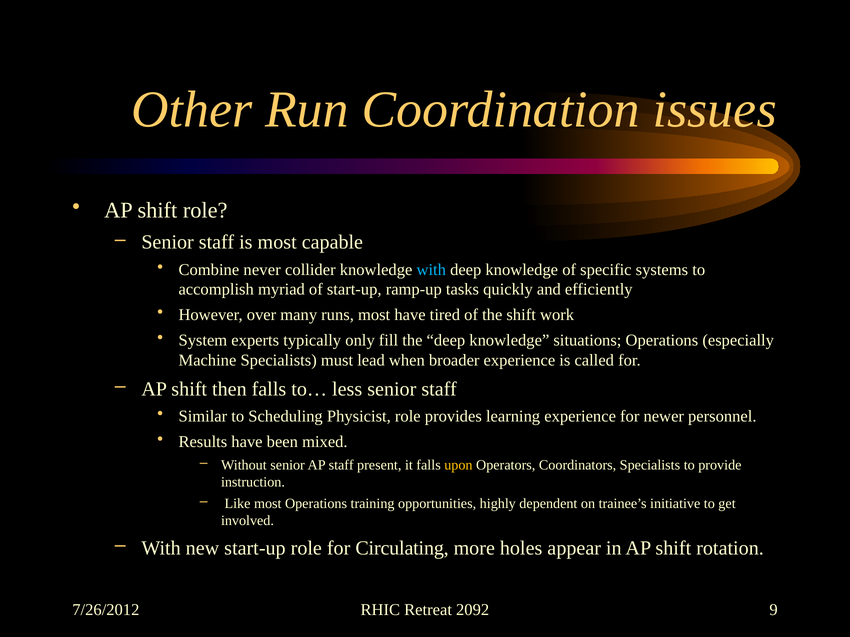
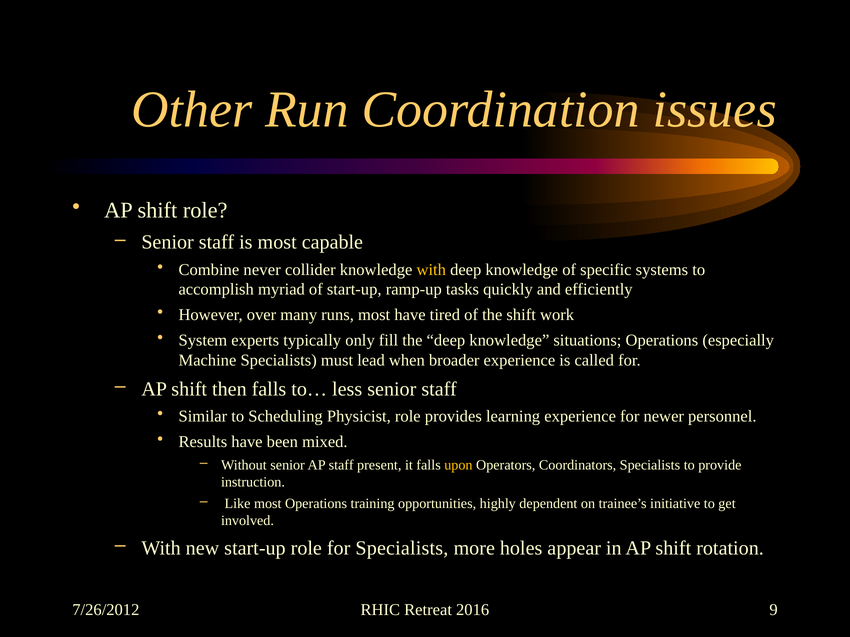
with colour: light blue -> yellow (431, 270)
for Circulating: Circulating -> Specialists (402, 549)
2092: 2092 -> 2016 (473, 610)
